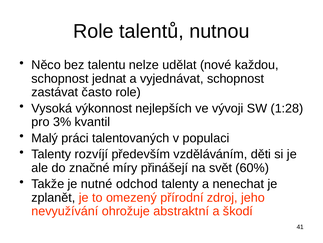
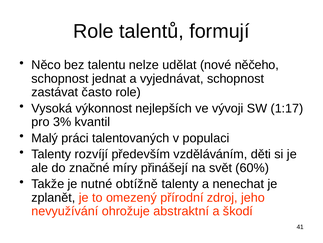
nutnou: nutnou -> formují (219, 31)
každou: každou -> něčeho (257, 65)
1:28: 1:28 -> 1:17 (287, 108)
odchod: odchod -> obtížně (137, 183)
